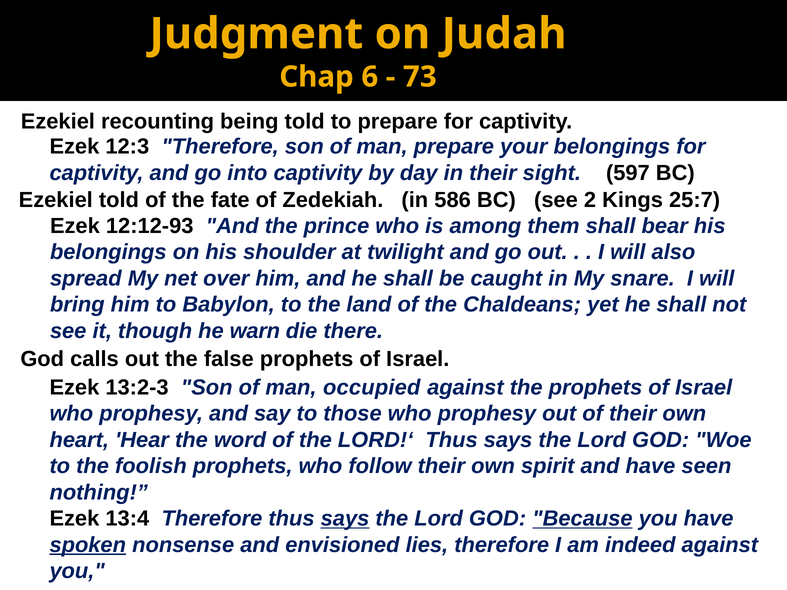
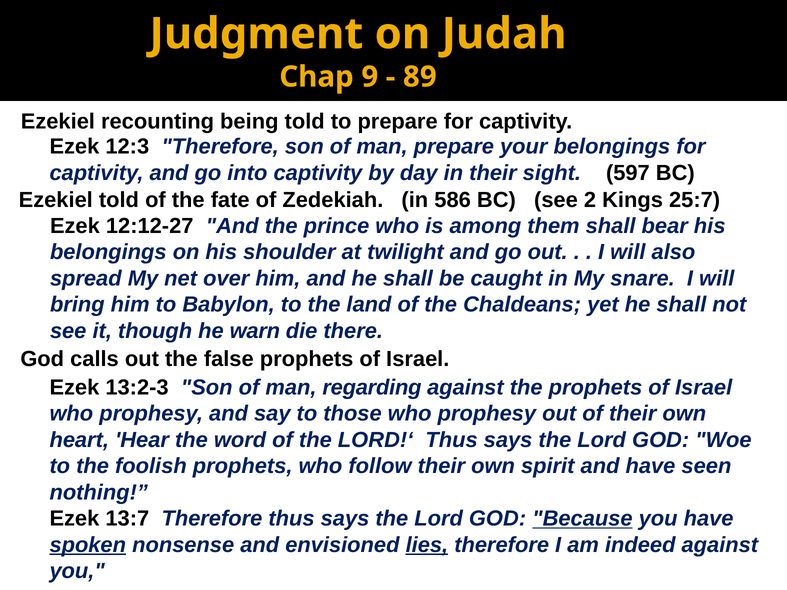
6: 6 -> 9 (370, 77)
73: 73 -> 89 (420, 77)
12:12-93: 12:12-93 -> 12:12-27 (150, 226)
occupied: occupied -> regarding (372, 388)
13:4: 13:4 -> 13:7 (127, 519)
says underline: present -> none (345, 519)
lies underline: none -> present (427, 545)
